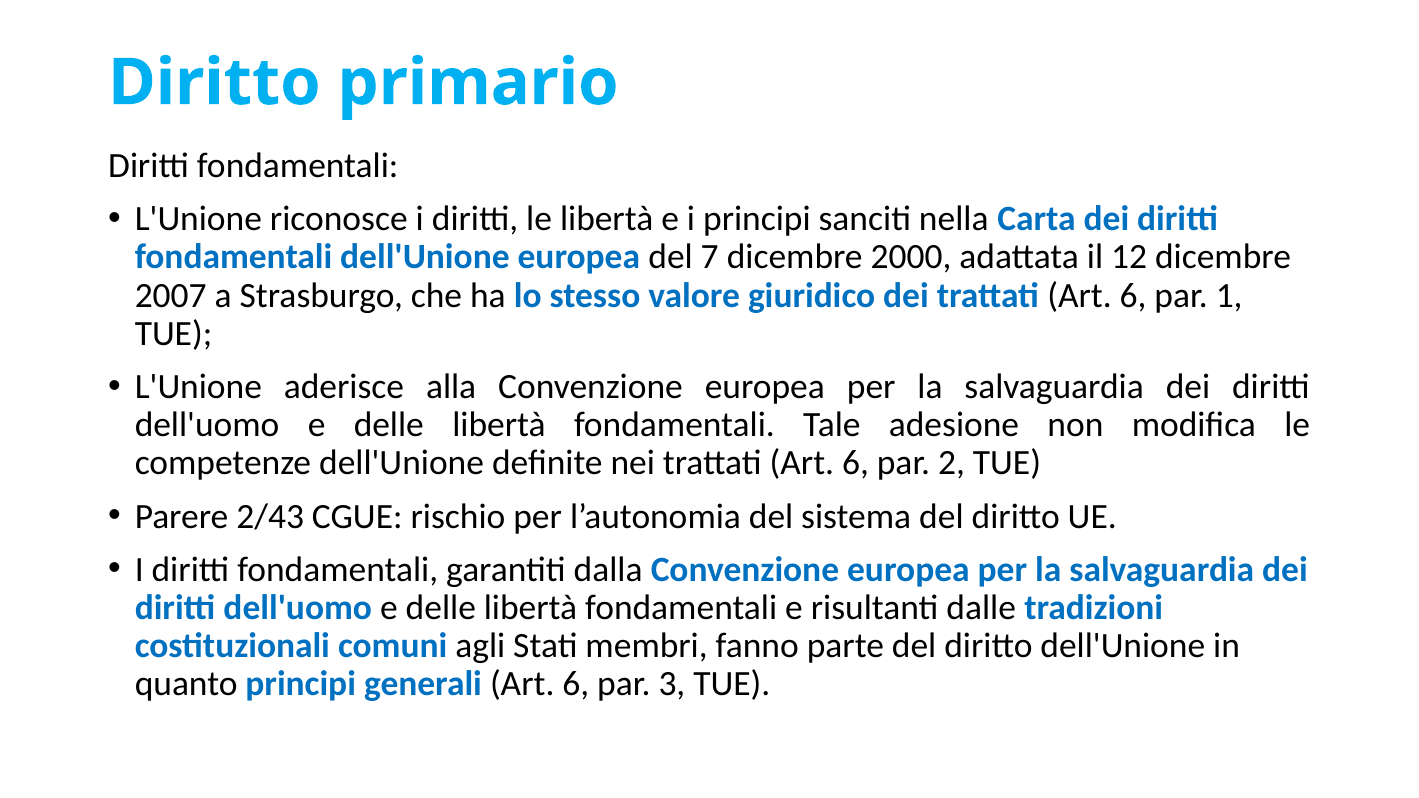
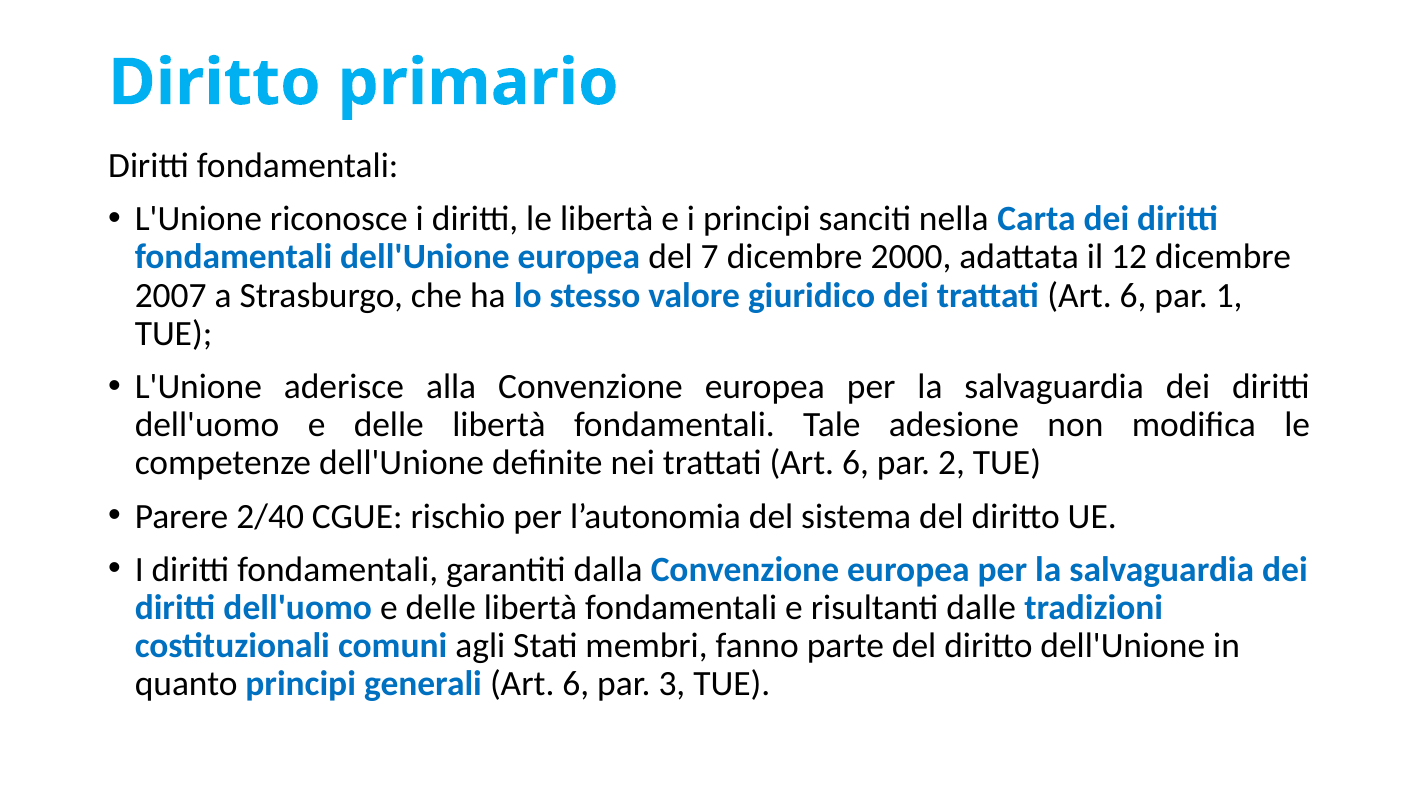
2/43: 2/43 -> 2/40 (270, 516)
